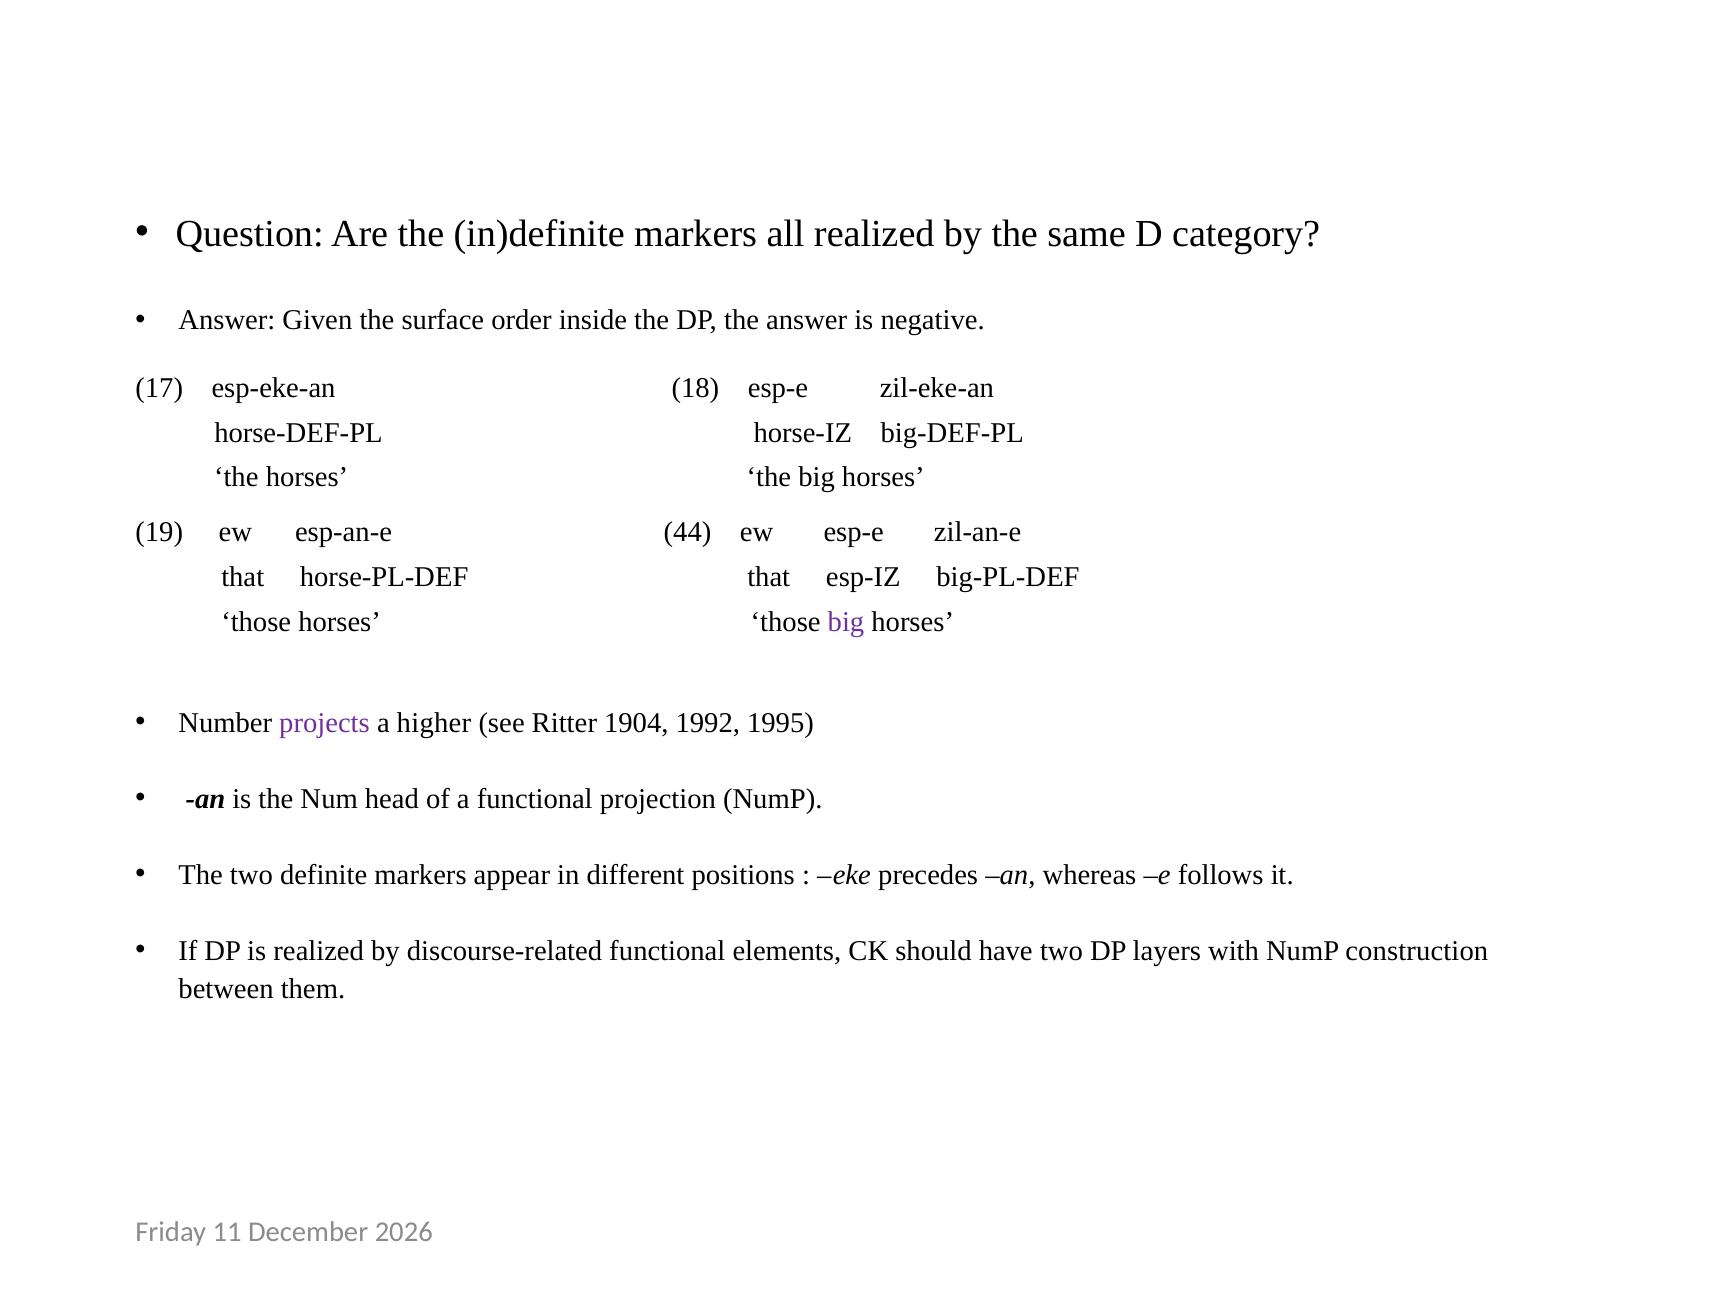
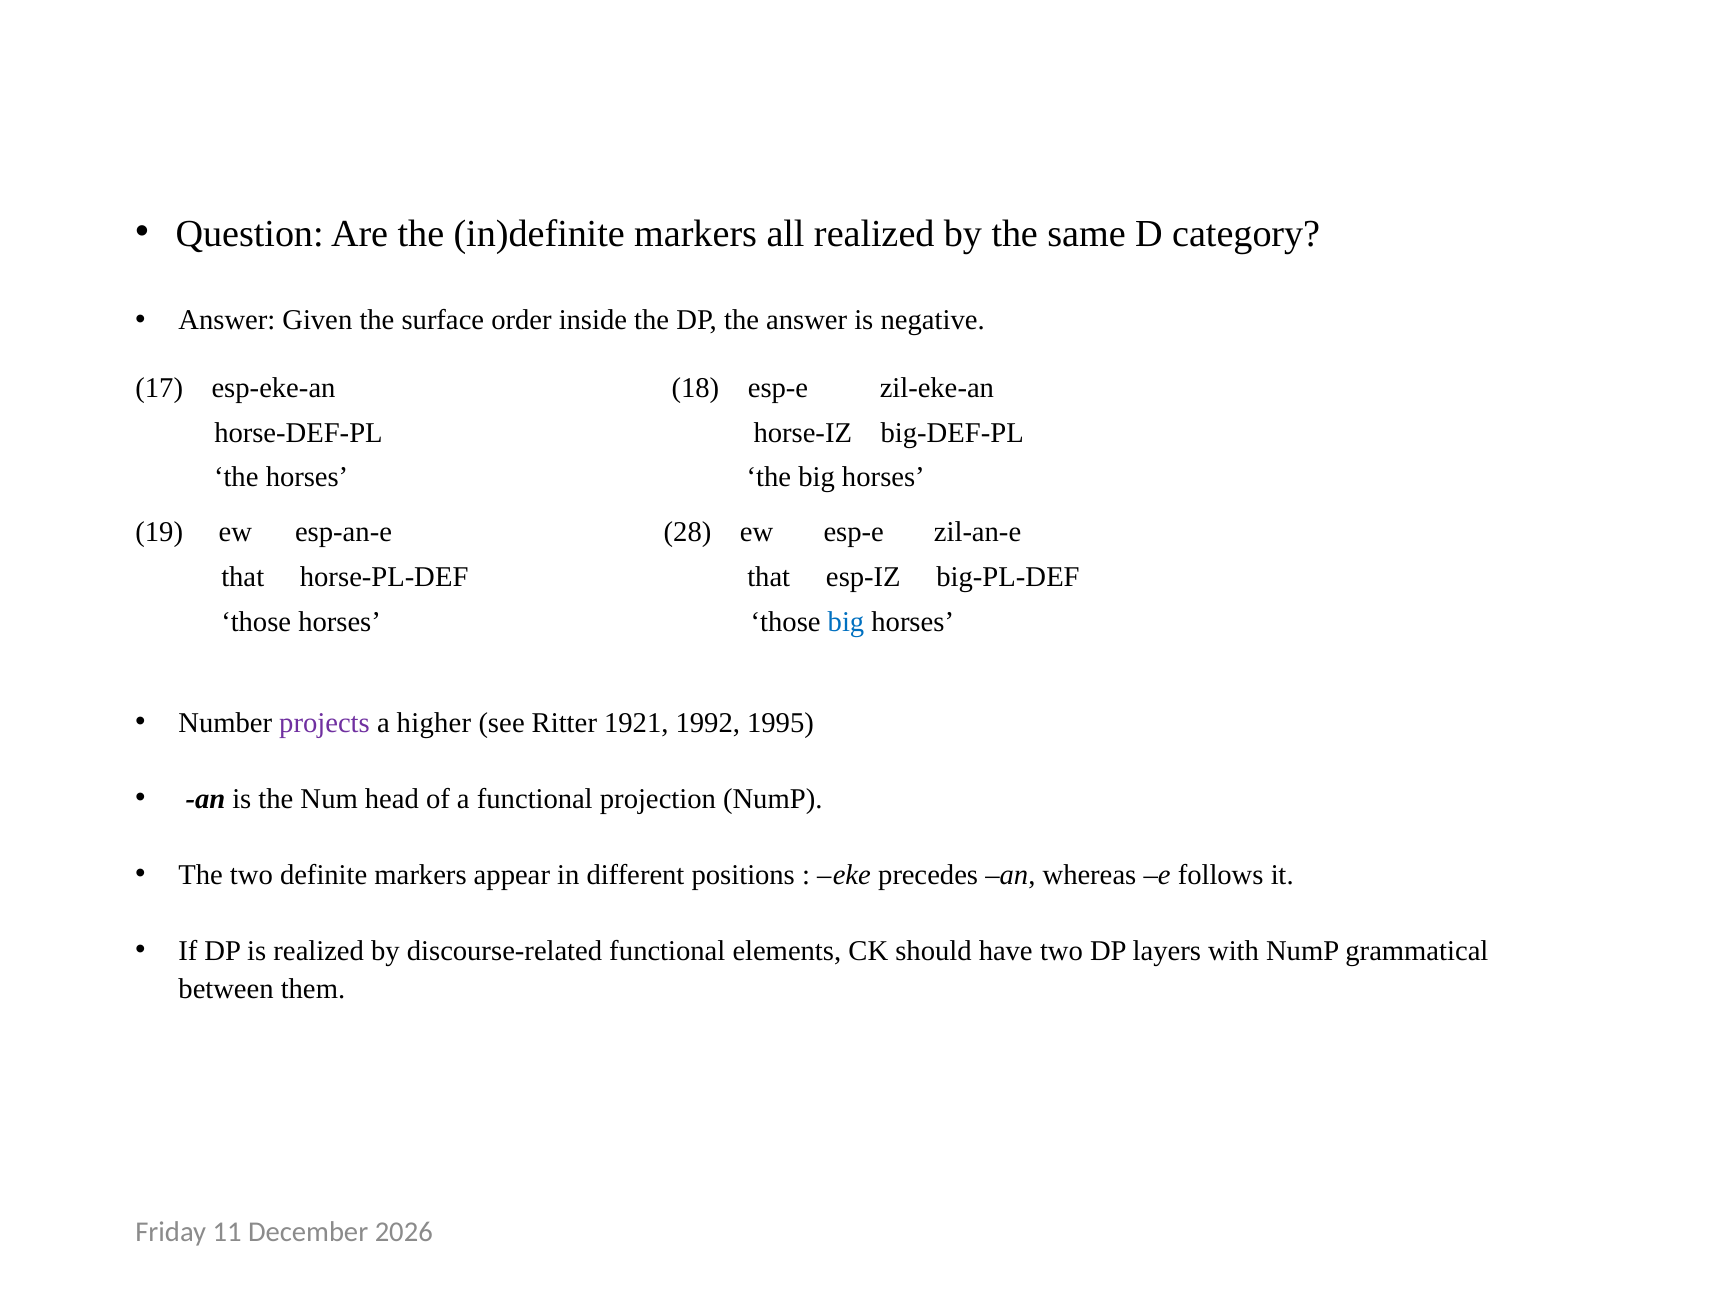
44: 44 -> 28 (688, 532)
big colour: purple -> blue (846, 622)
1904: 1904 -> 1921 (636, 723)
construction: construction -> grammatical (1417, 951)
